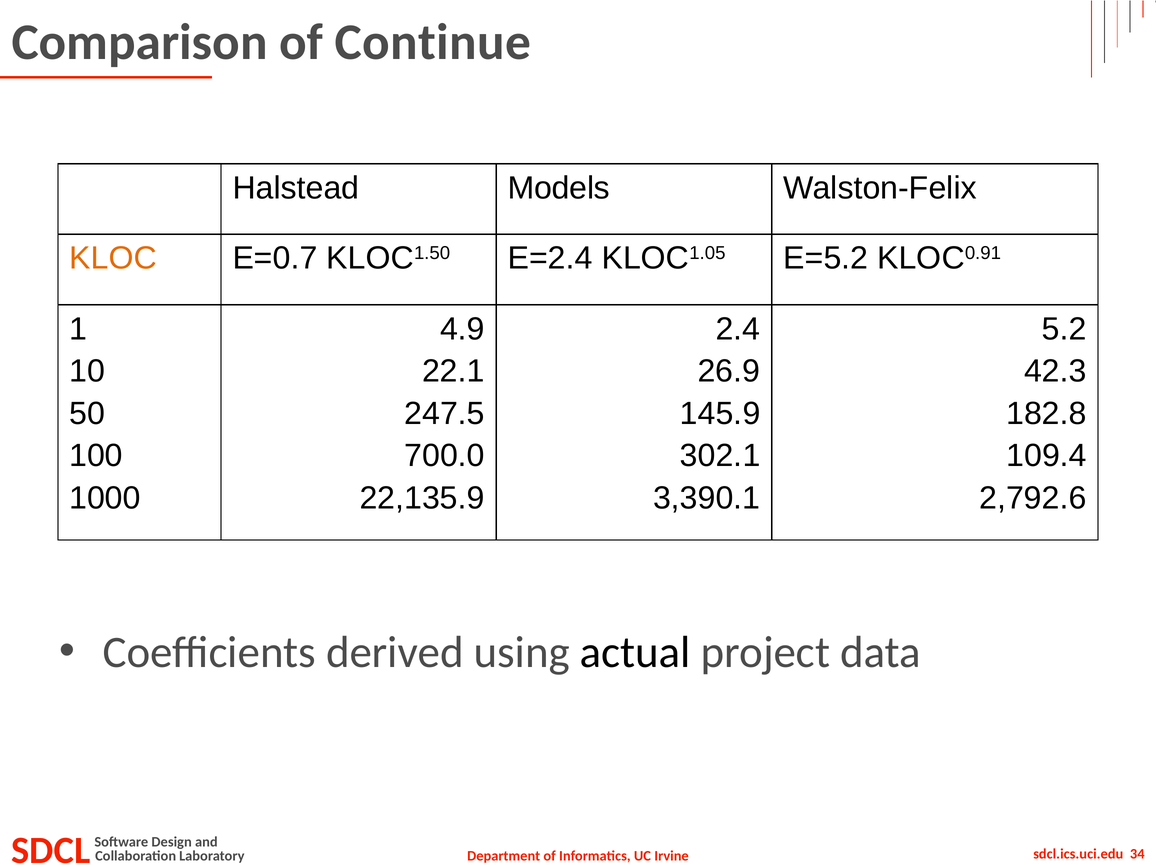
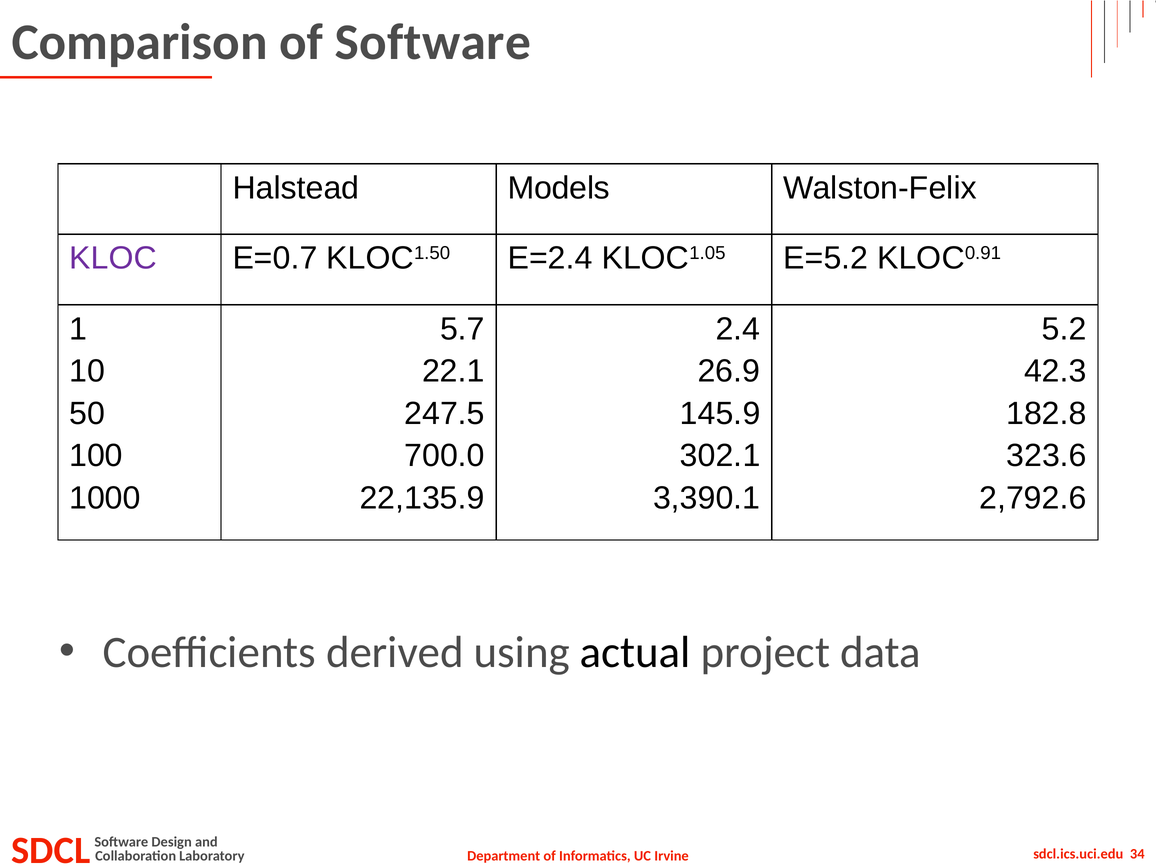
of Continue: Continue -> Software (433, 42)
KLOC colour: orange -> purple (113, 258)
4.9: 4.9 -> 5.7 (462, 329)
109.4: 109.4 -> 323.6 (1047, 456)
